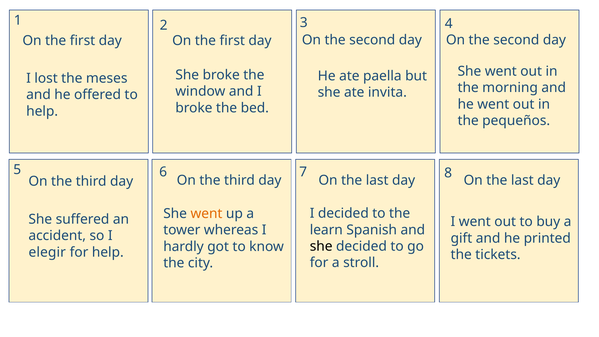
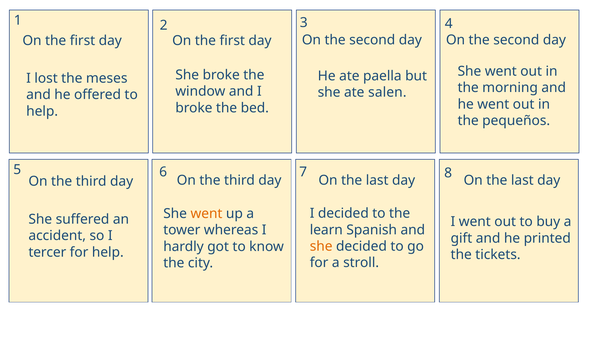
invita: invita -> salen (387, 92)
she colour: black -> orange (321, 246)
elegir: elegir -> tercer (47, 252)
